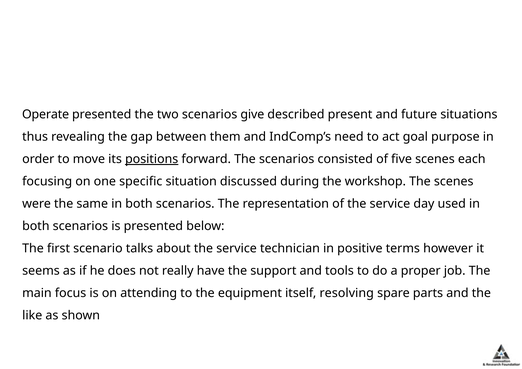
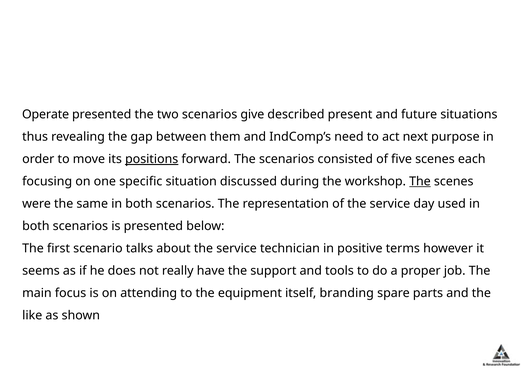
goal: goal -> next (415, 137)
The underline: none -> present (420, 182)
resolving: resolving -> branding (347, 293)
